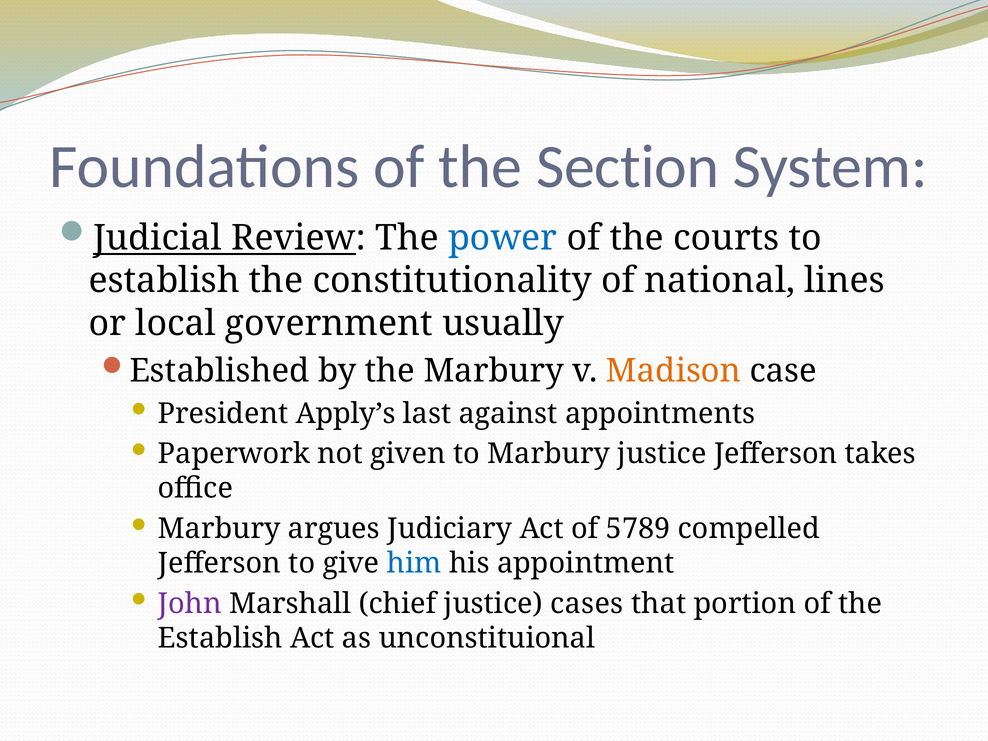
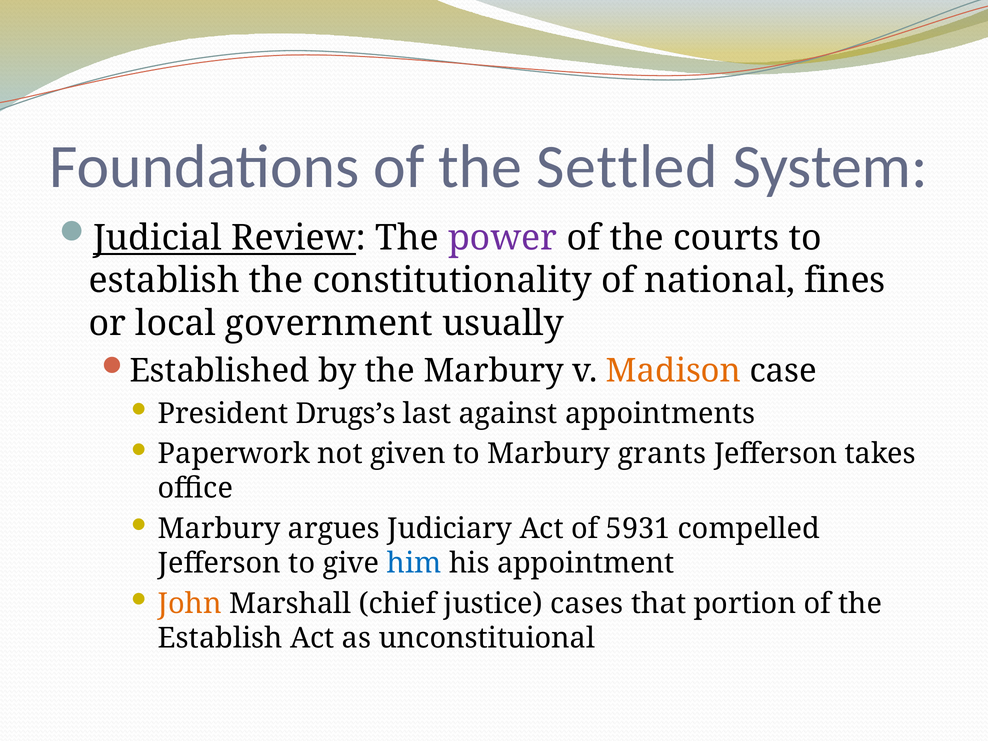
Section: Section -> Settled (627, 167)
power colour: blue -> purple (503, 238)
lines: lines -> fines (845, 281)
Apply’s: Apply’s -> Drugs’s (346, 414)
Marbury justice: justice -> grants (662, 454)
5789: 5789 -> 5931 (638, 529)
John colour: purple -> orange (190, 604)
